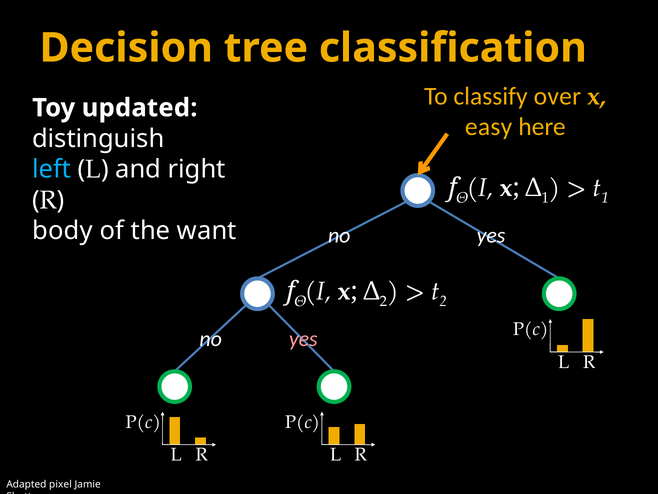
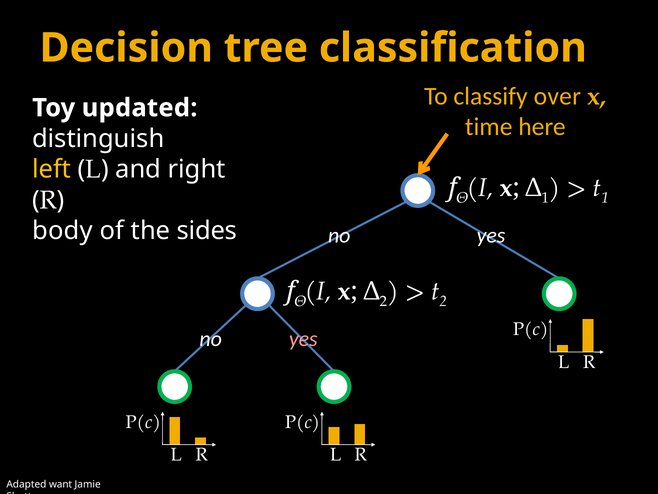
easy: easy -> time (489, 127)
left colour: light blue -> yellow (52, 169)
want: want -> sides (207, 231)
pixel: pixel -> want (61, 484)
